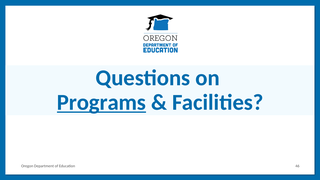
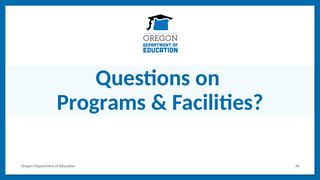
Programs underline: present -> none (101, 102)
